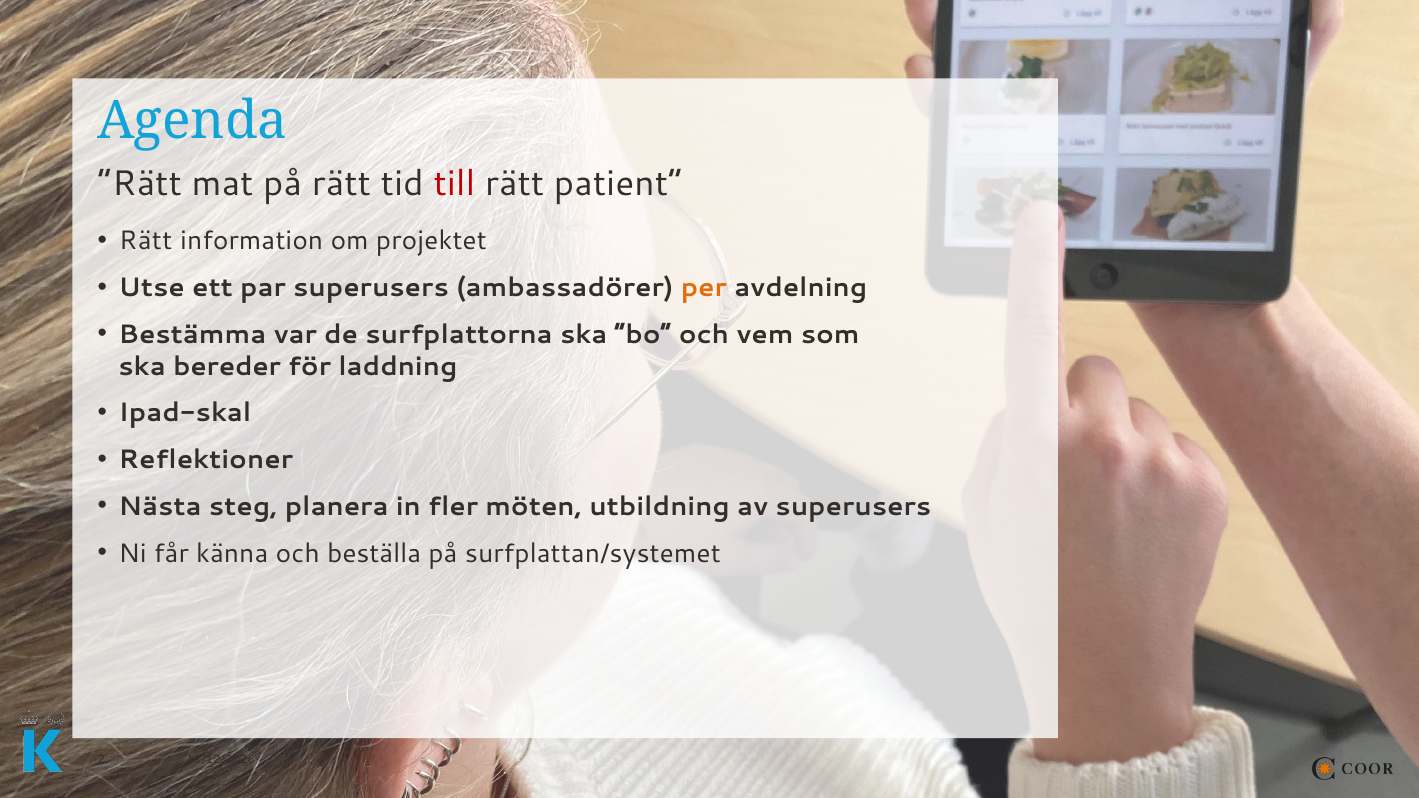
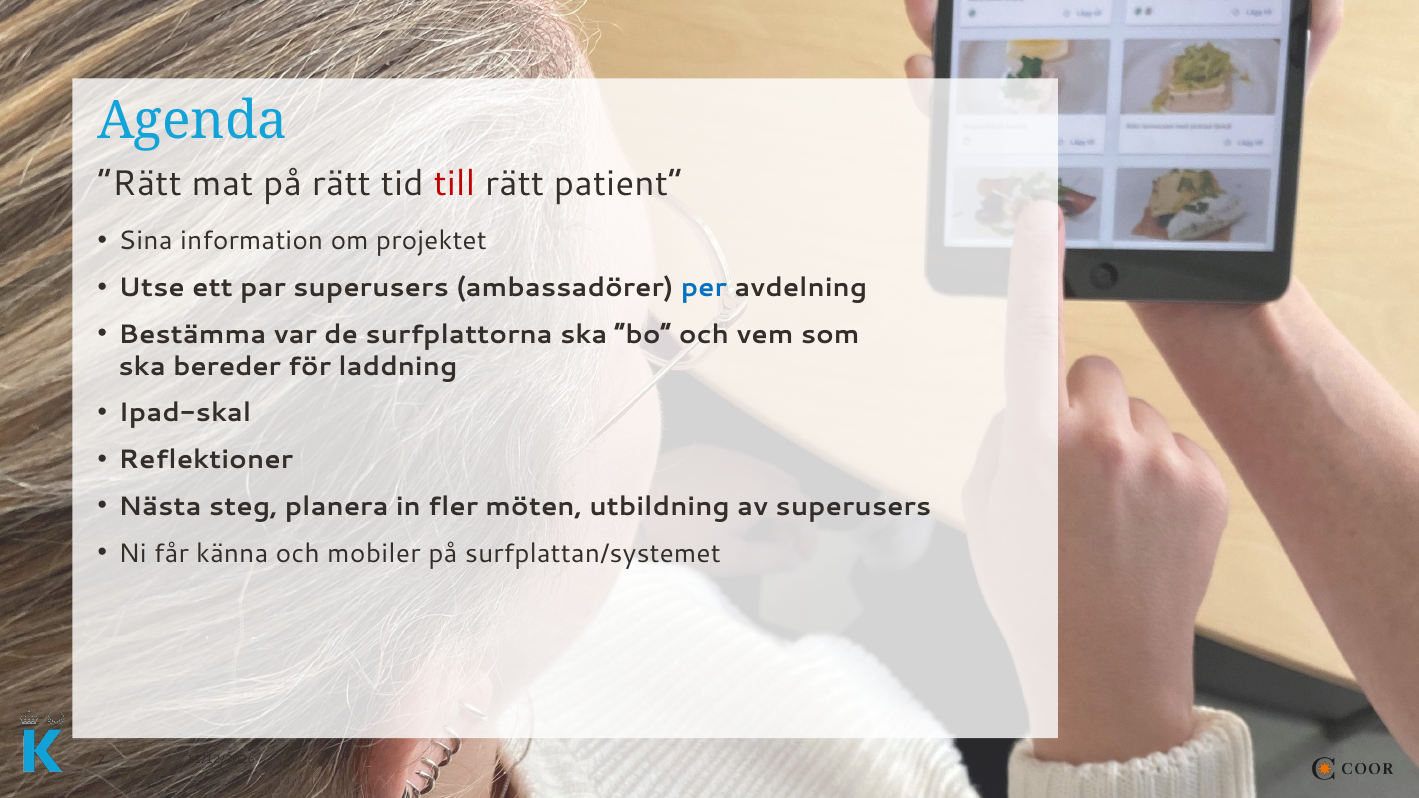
Rätt: Rätt -> Sina (146, 241)
per colour: orange -> blue (704, 288)
beställa: beställa -> mobiler (374, 553)
